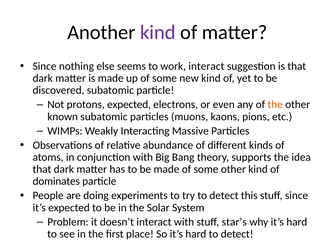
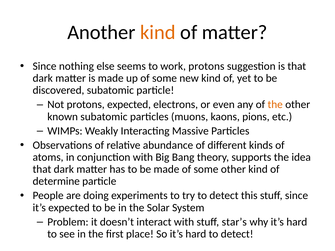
kind colour: purple -> orange (158, 32)
work interact: interact -> protons (206, 66)
dominates: dominates -> determine (56, 181)
